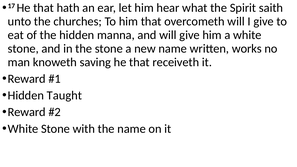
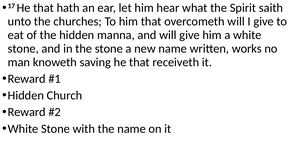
Taught: Taught -> Church (64, 95)
